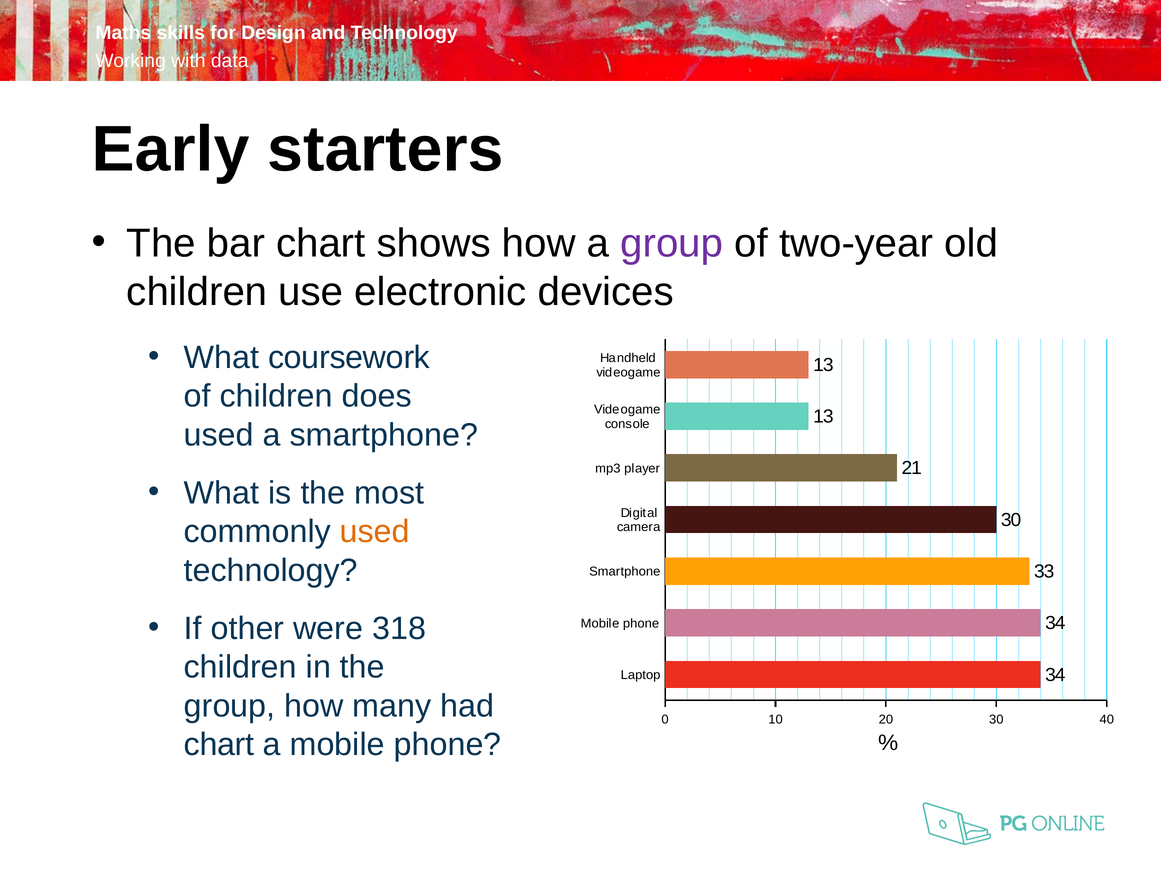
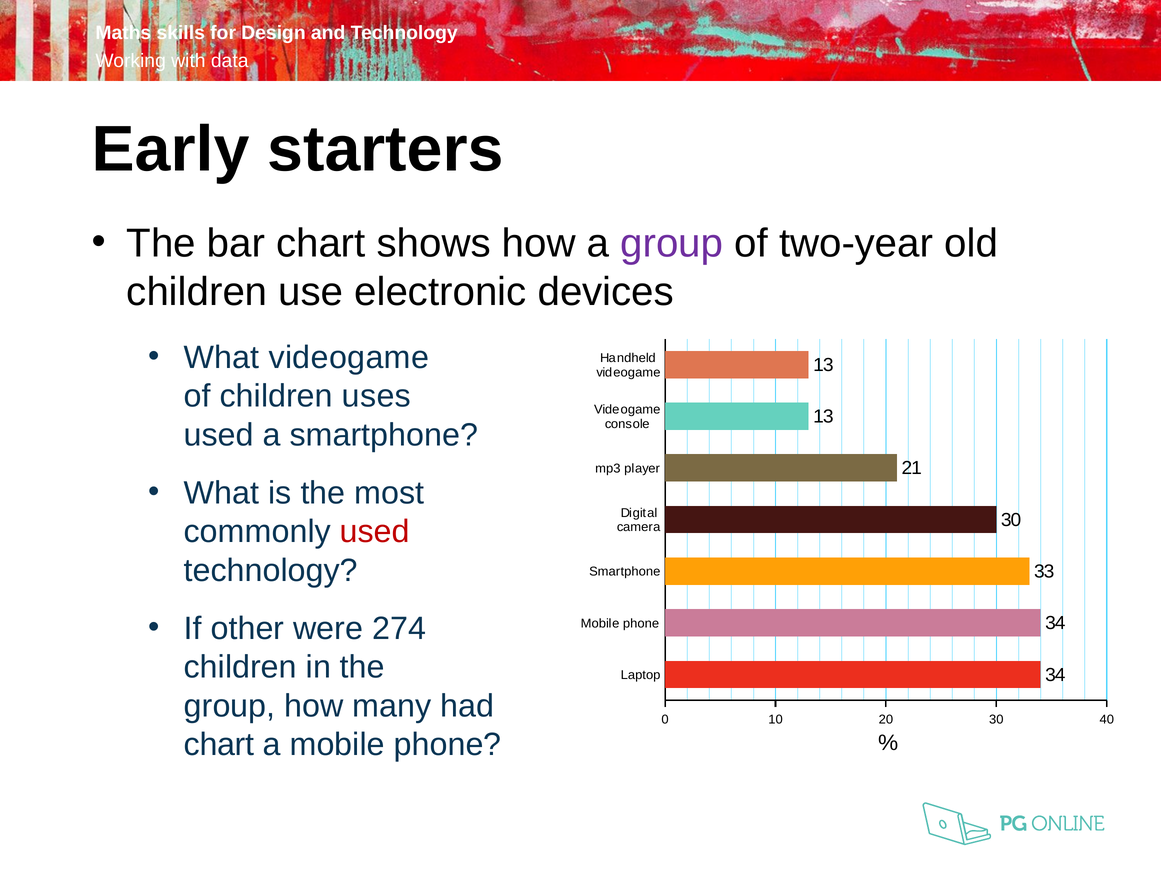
What coursework: coursework -> videogame (349, 357)
does: does -> uses (376, 396)
used colour: orange -> red (375, 532)
318: 318 -> 274 (399, 628)
